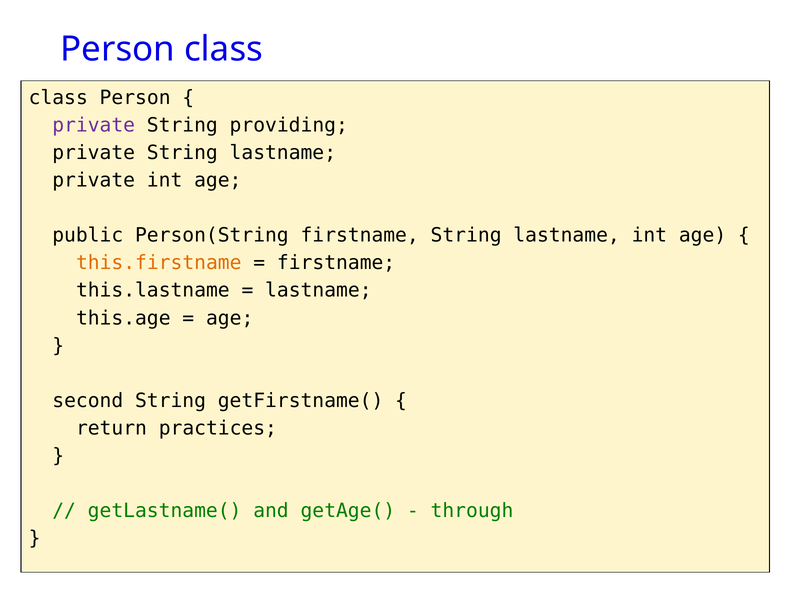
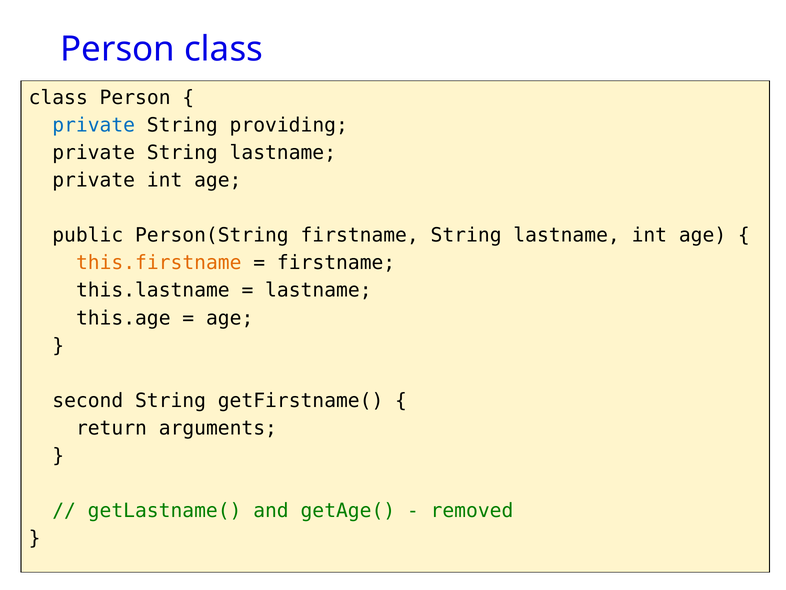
private colour: purple -> blue (94, 125)
practices: practices -> arguments (218, 428)
through: through -> removed (472, 510)
